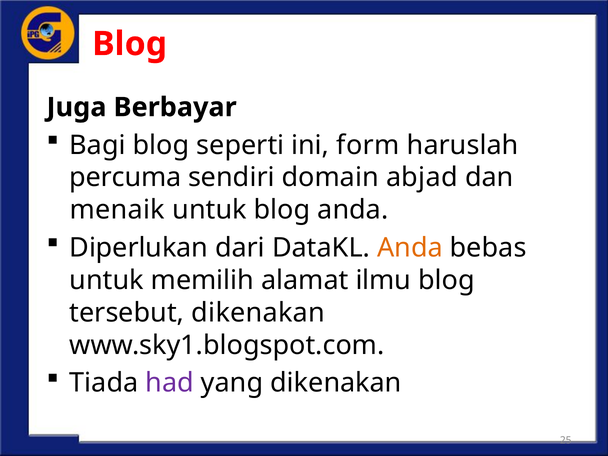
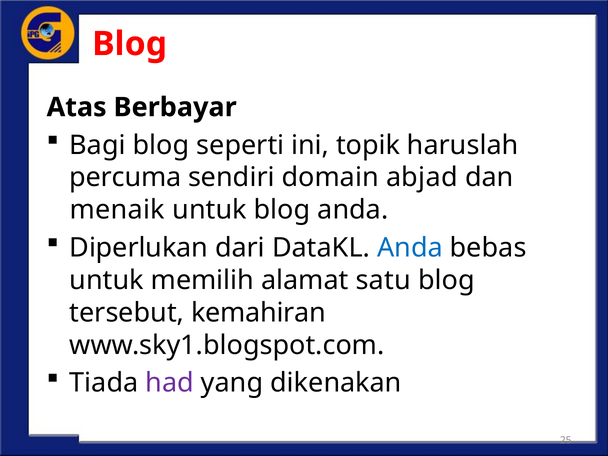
Juga: Juga -> Atas (77, 107)
form: form -> topik (368, 145)
Anda colour: orange -> blue (410, 248)
ilmu: ilmu -> satu (383, 280)
tersebut dikenakan: dikenakan -> kemahiran (258, 313)
